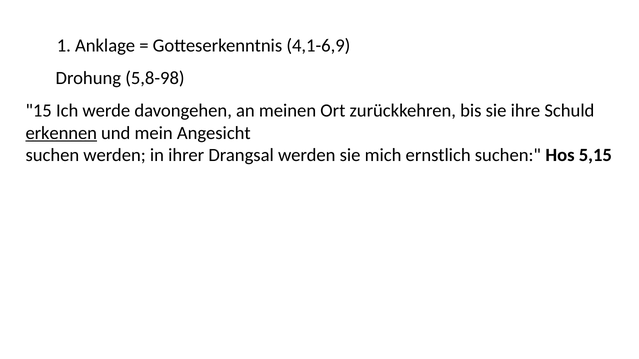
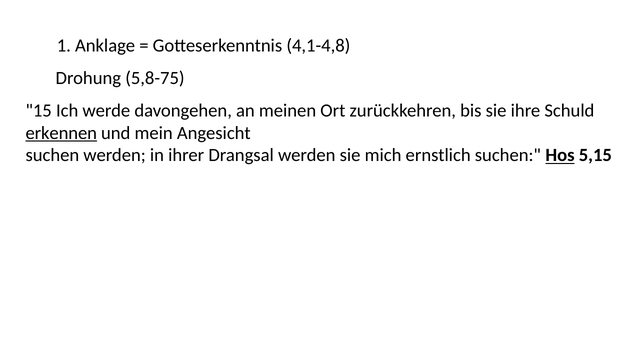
4,1-6,9: 4,1-6,9 -> 4,1-4,8 (318, 46)
5,8-98: 5,8-98 -> 5,8-75 (155, 78)
Hos underline: none -> present (560, 156)
